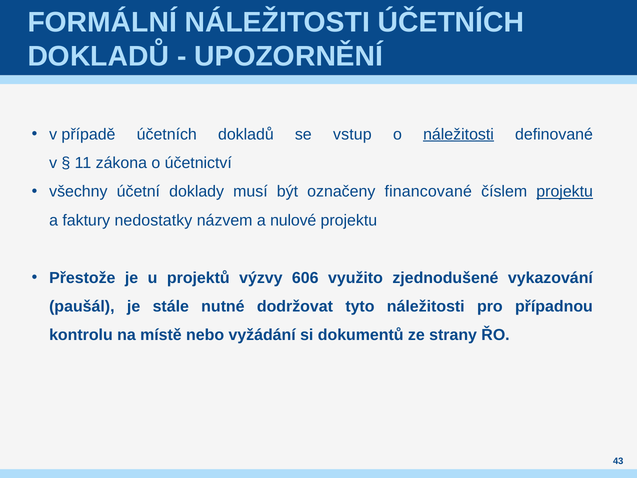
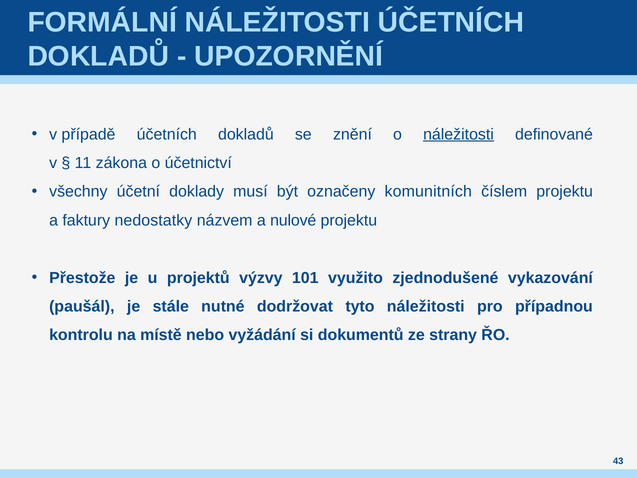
vstup: vstup -> znění (352, 134)
financované: financované -> komunitních (428, 192)
projektu underline: present -> none (565, 192)
606: 606 -> 101 (305, 278)
